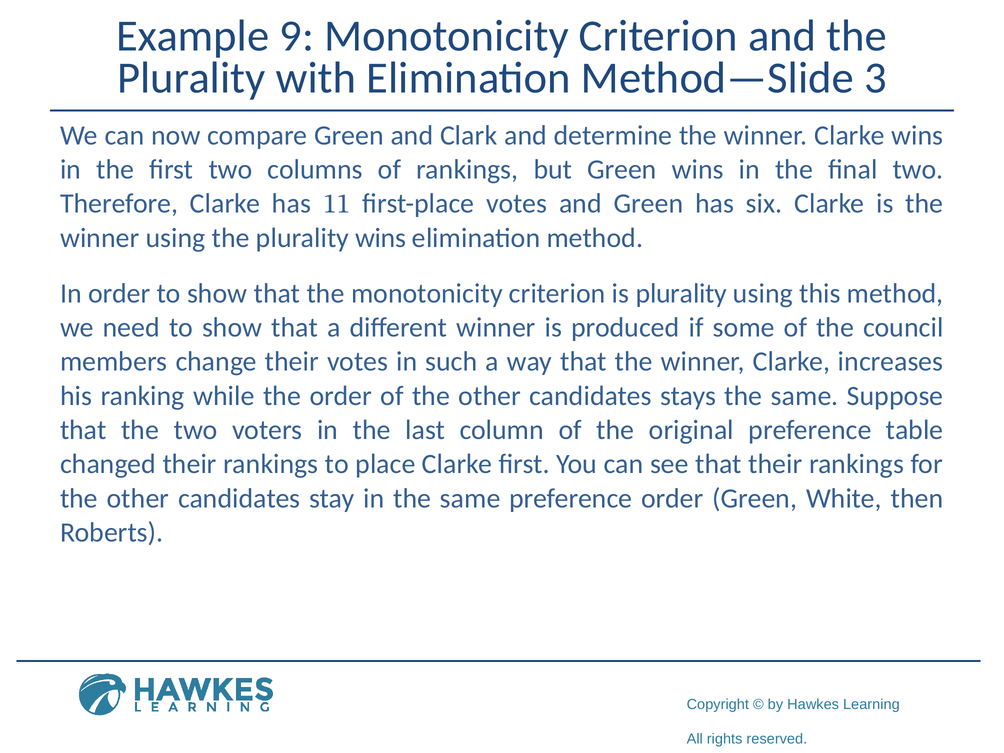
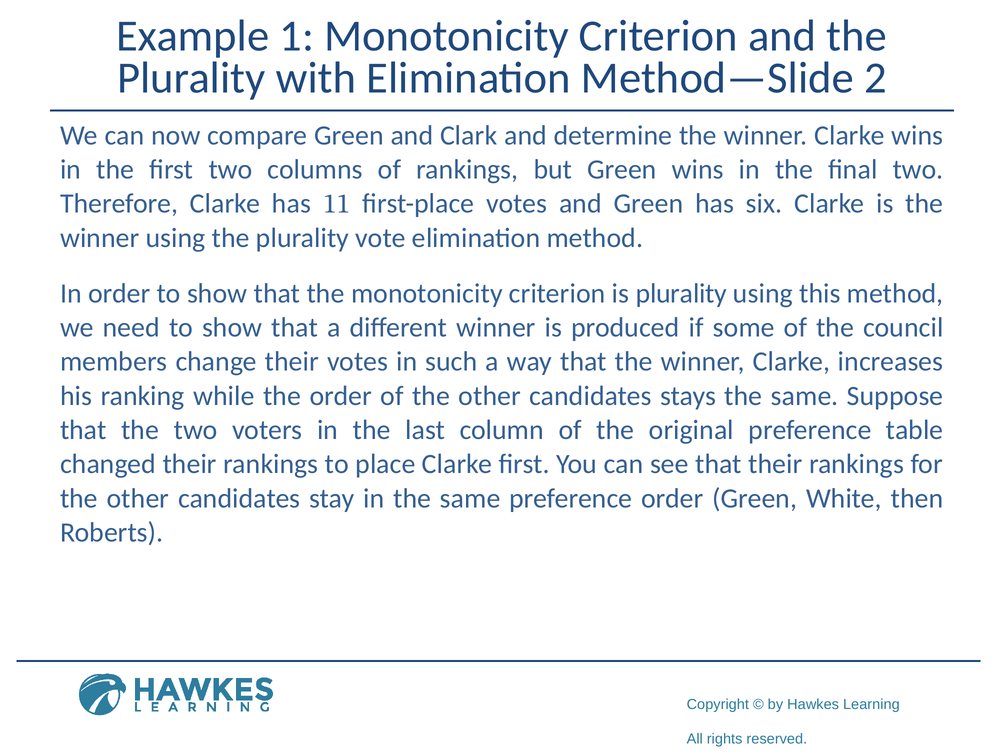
9: 9 -> 1 (297, 36)
3: 3 -> 2 (875, 78)
wins: wins -> vote (381, 238)
